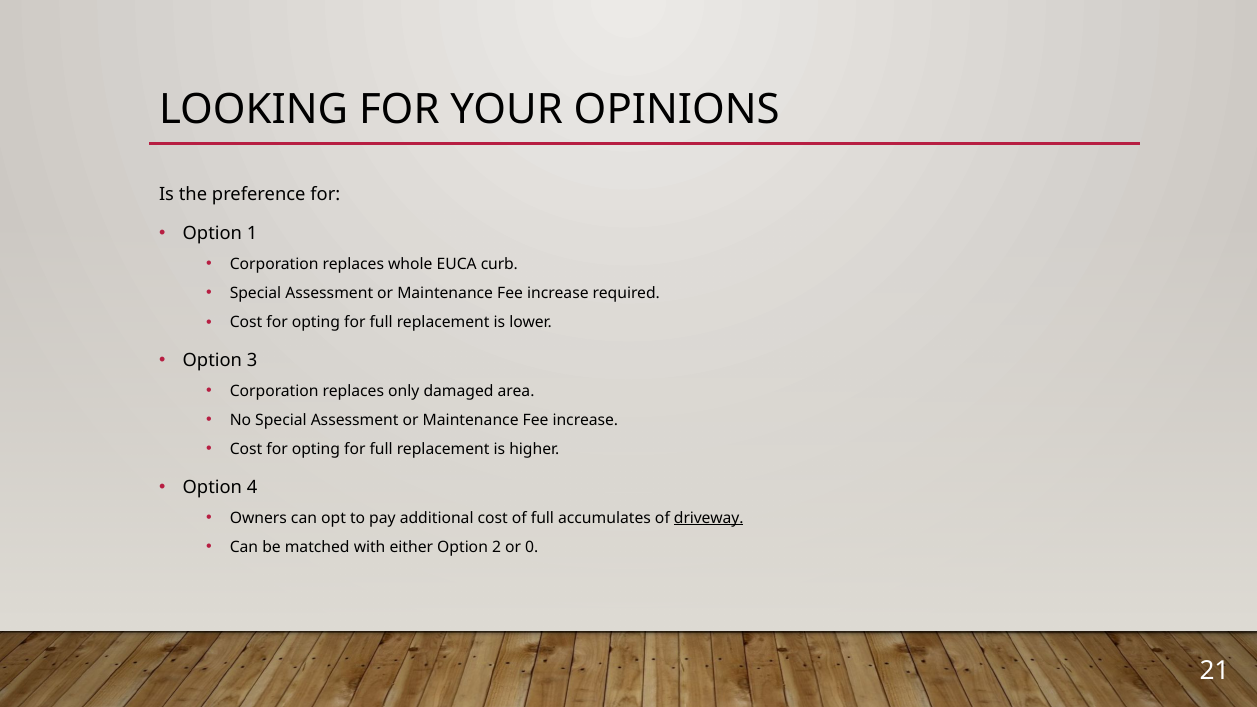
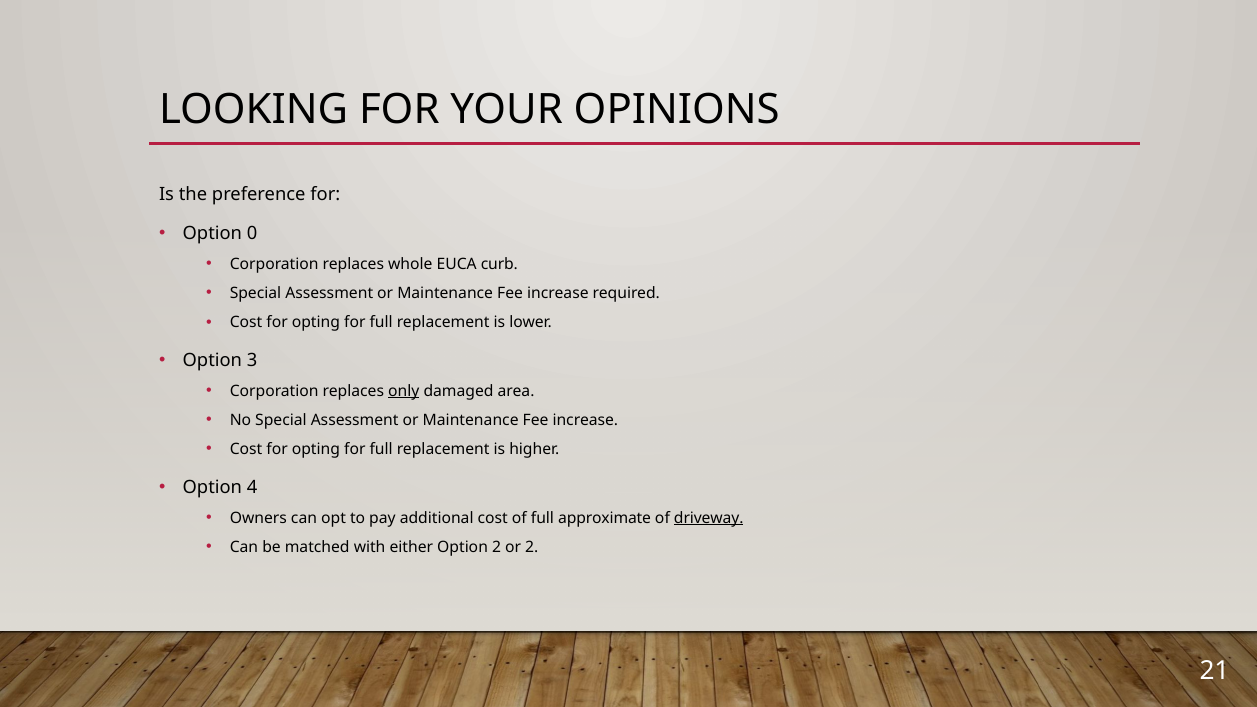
1: 1 -> 0 (252, 234)
only underline: none -> present (404, 391)
accumulates: accumulates -> approximate (605, 518)
or 0: 0 -> 2 (532, 547)
